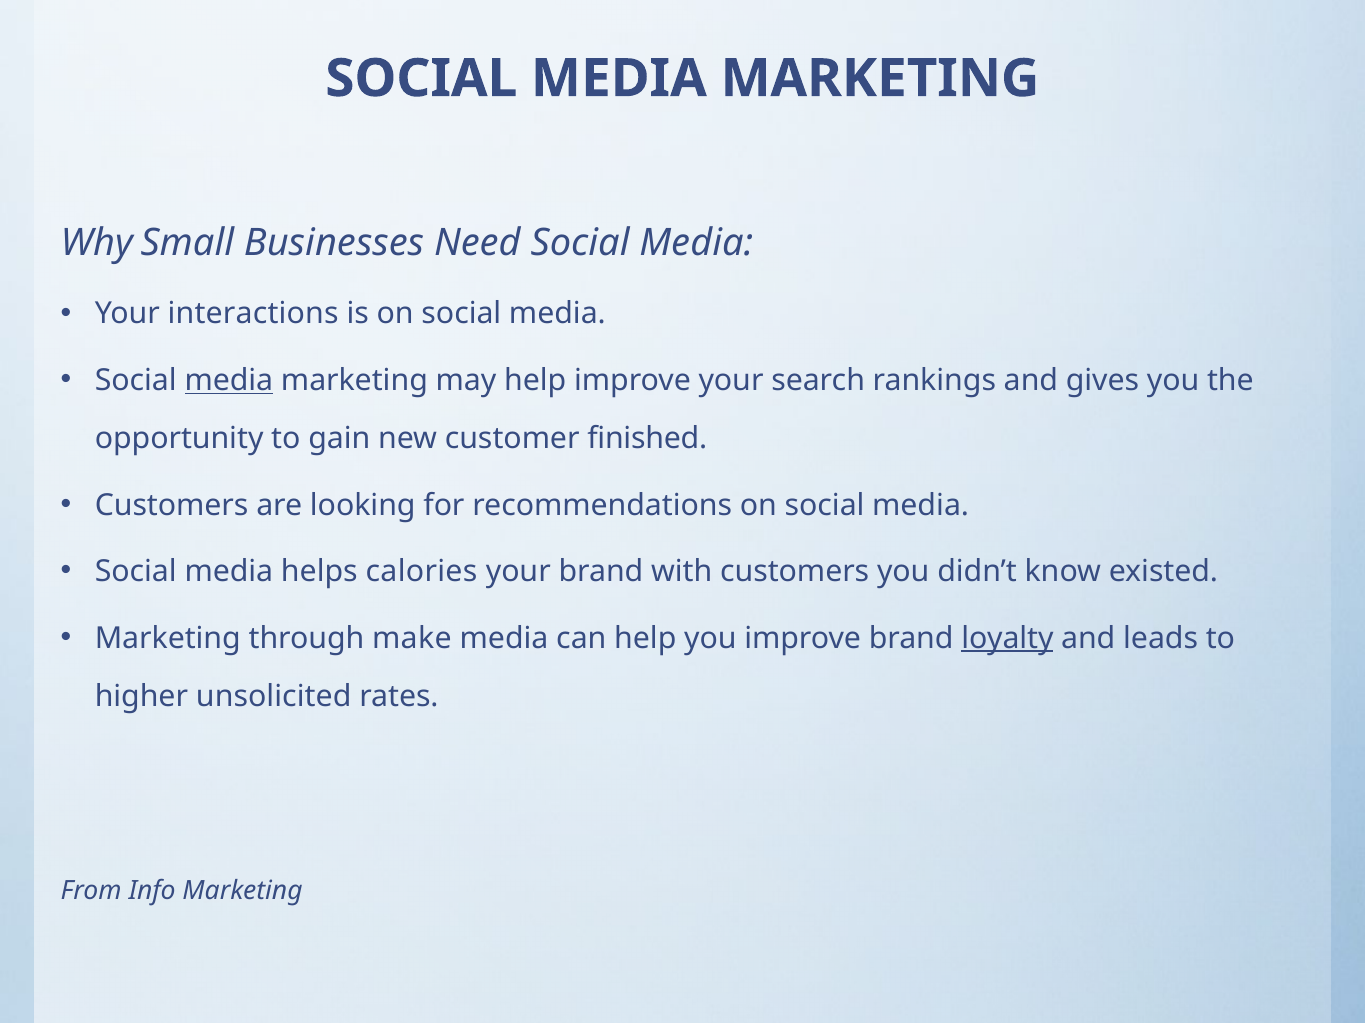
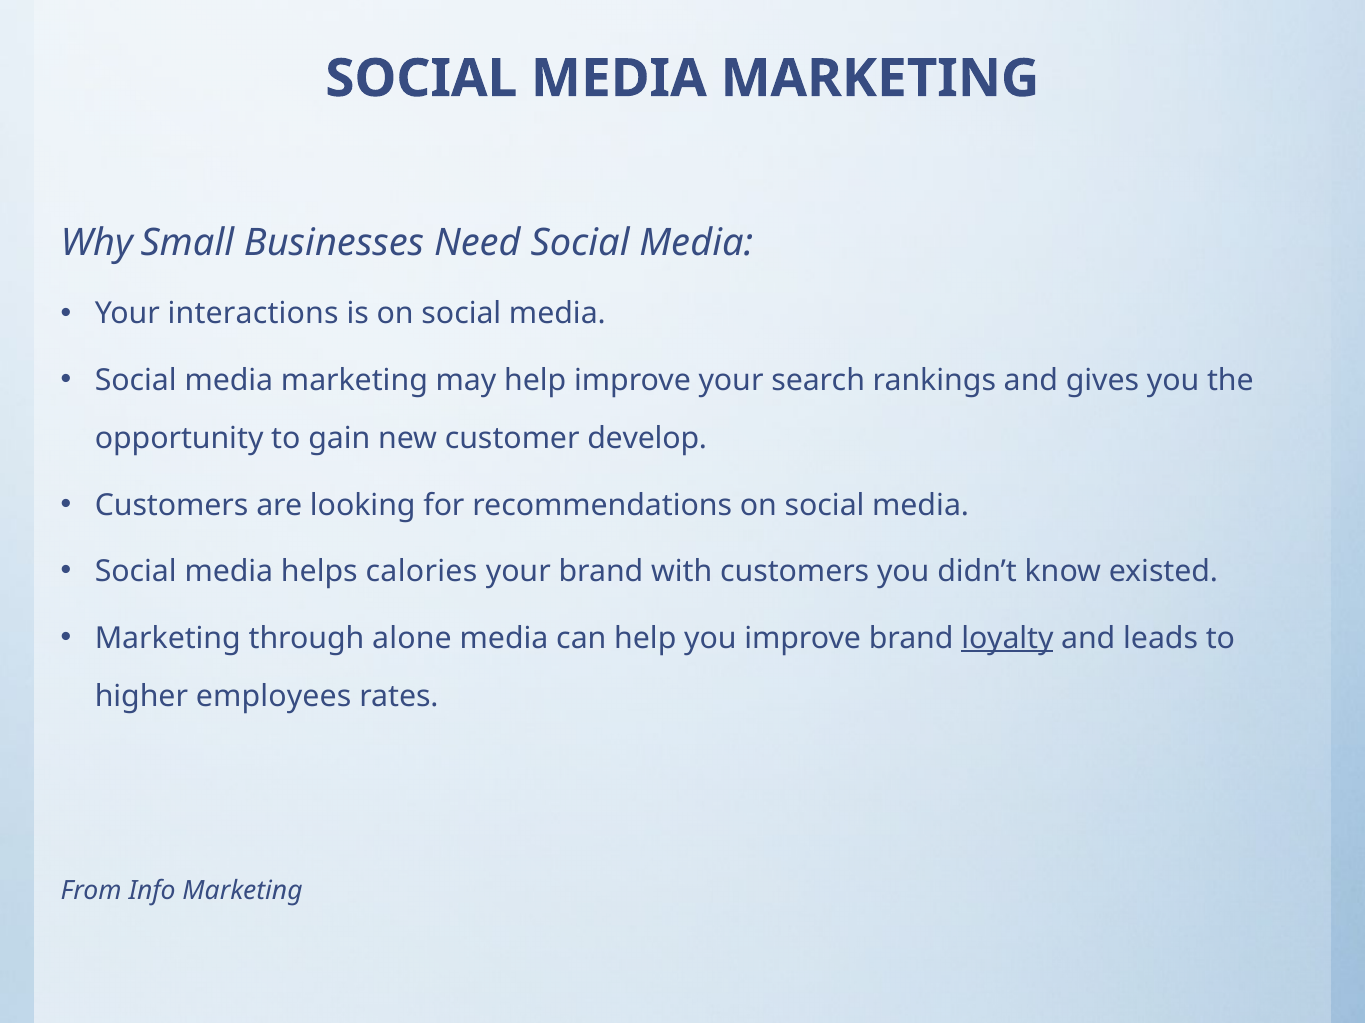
media underline: present -> none (229, 381)
finished: finished -> develop (647, 439)
make: make -> alone (412, 639)
unsolicited: unsolicited -> employees (274, 697)
